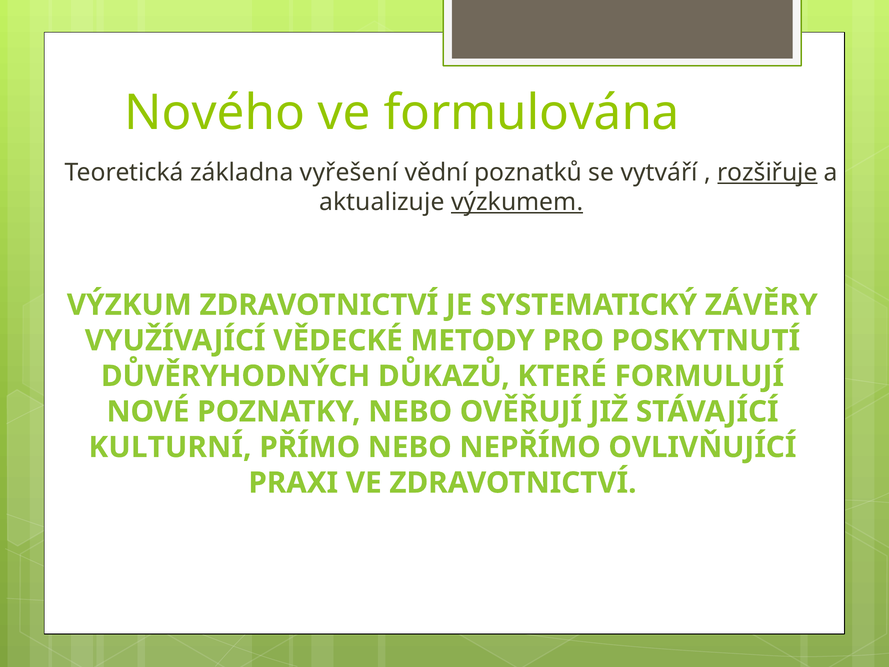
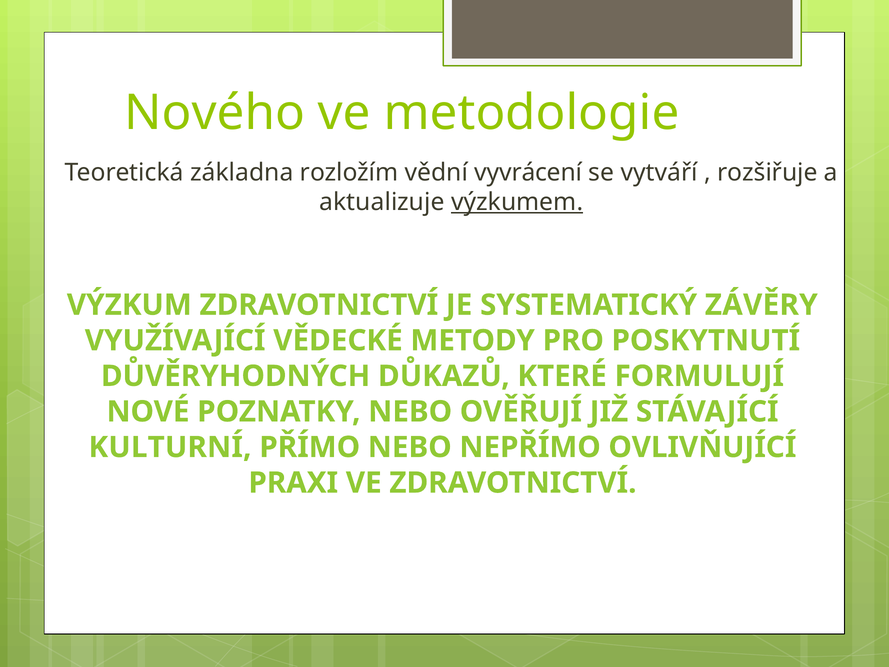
formulována: formulována -> metodologie (532, 113)
vyřešení: vyřešení -> rozložím (349, 172)
poznatků: poznatků -> vyvrácení (528, 172)
rozšiřuje underline: present -> none (767, 172)
